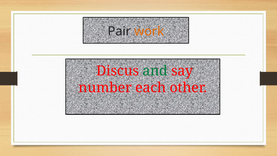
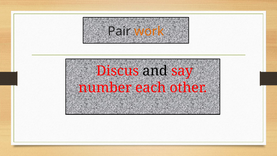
and colour: green -> black (155, 71)
